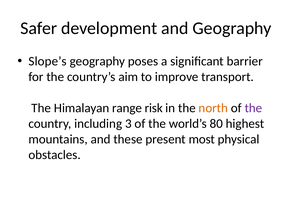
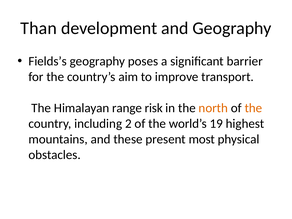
Safer: Safer -> Than (39, 28)
Slope’s: Slope’s -> Fields’s (48, 61)
the colour: purple -> orange (253, 108)
3: 3 -> 2 (128, 124)
80: 80 -> 19 (216, 124)
